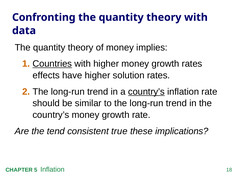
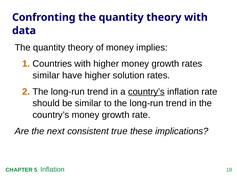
Countries underline: present -> none (52, 64)
effects: effects -> similar (46, 75)
tend: tend -> next (56, 131)
